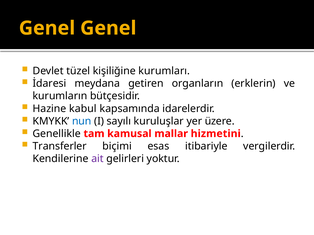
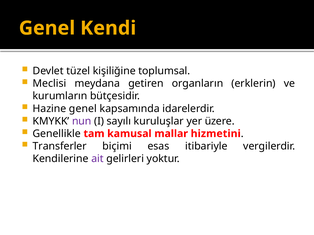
Genel Genel: Genel -> Kendi (108, 28)
kurumları: kurumları -> toplumsal (164, 71)
İdaresi: İdaresi -> Meclisi (49, 84)
Hazine kabul: kabul -> genel (83, 109)
nun colour: blue -> purple (82, 121)
